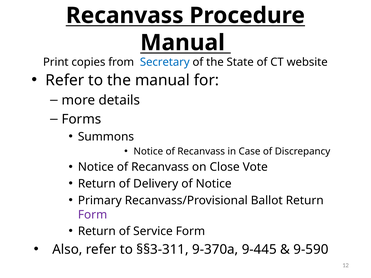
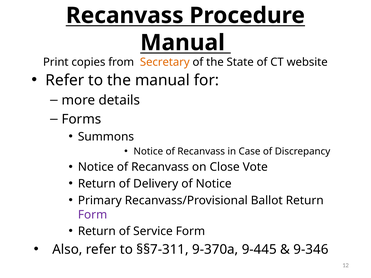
Secretary colour: blue -> orange (165, 62)
§§3-311: §§3-311 -> §§7-311 (163, 250)
9-590: 9-590 -> 9-346 (311, 250)
